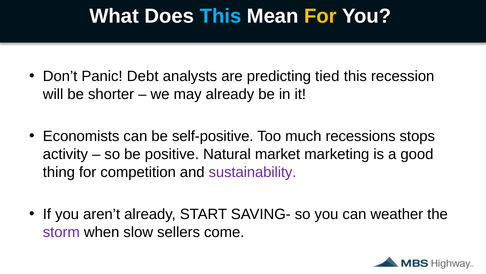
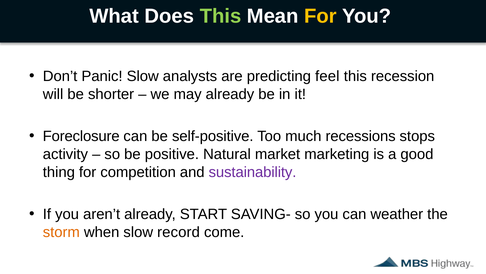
This colour: light blue -> light green (221, 16)
Panic Debt: Debt -> Slow (143, 76)
tied: tied -> feel (327, 76)
Economists: Economists -> Foreclosure (81, 136)
storm colour: purple -> orange (61, 232)
sellers: sellers -> record (179, 232)
